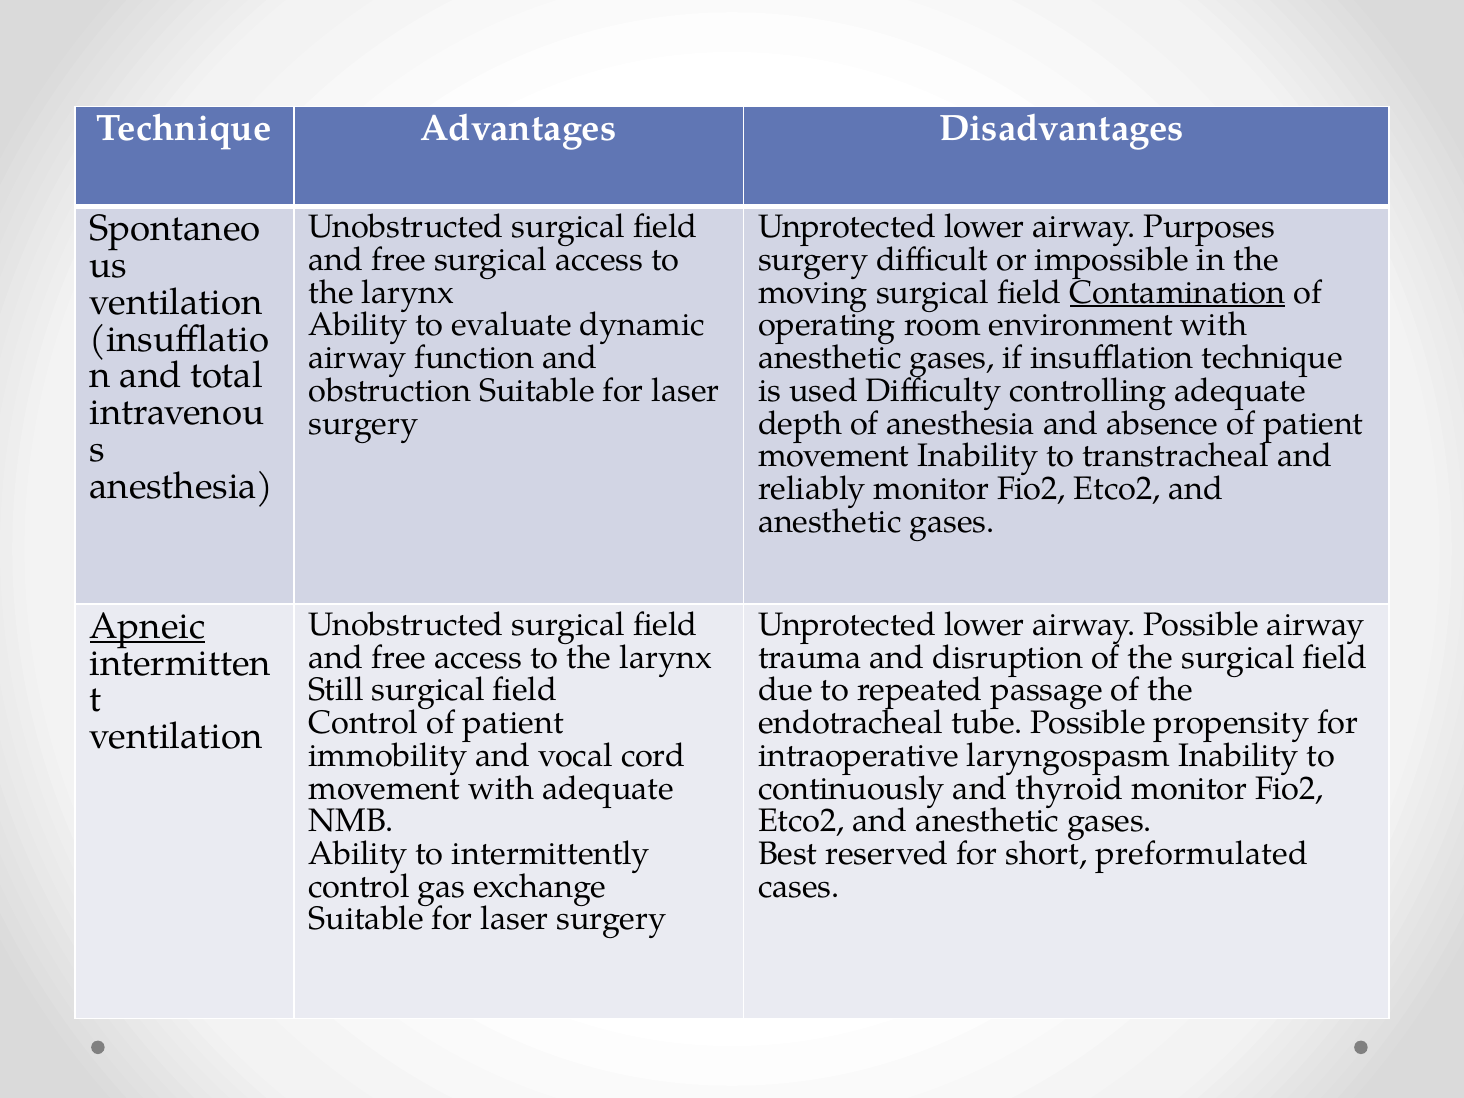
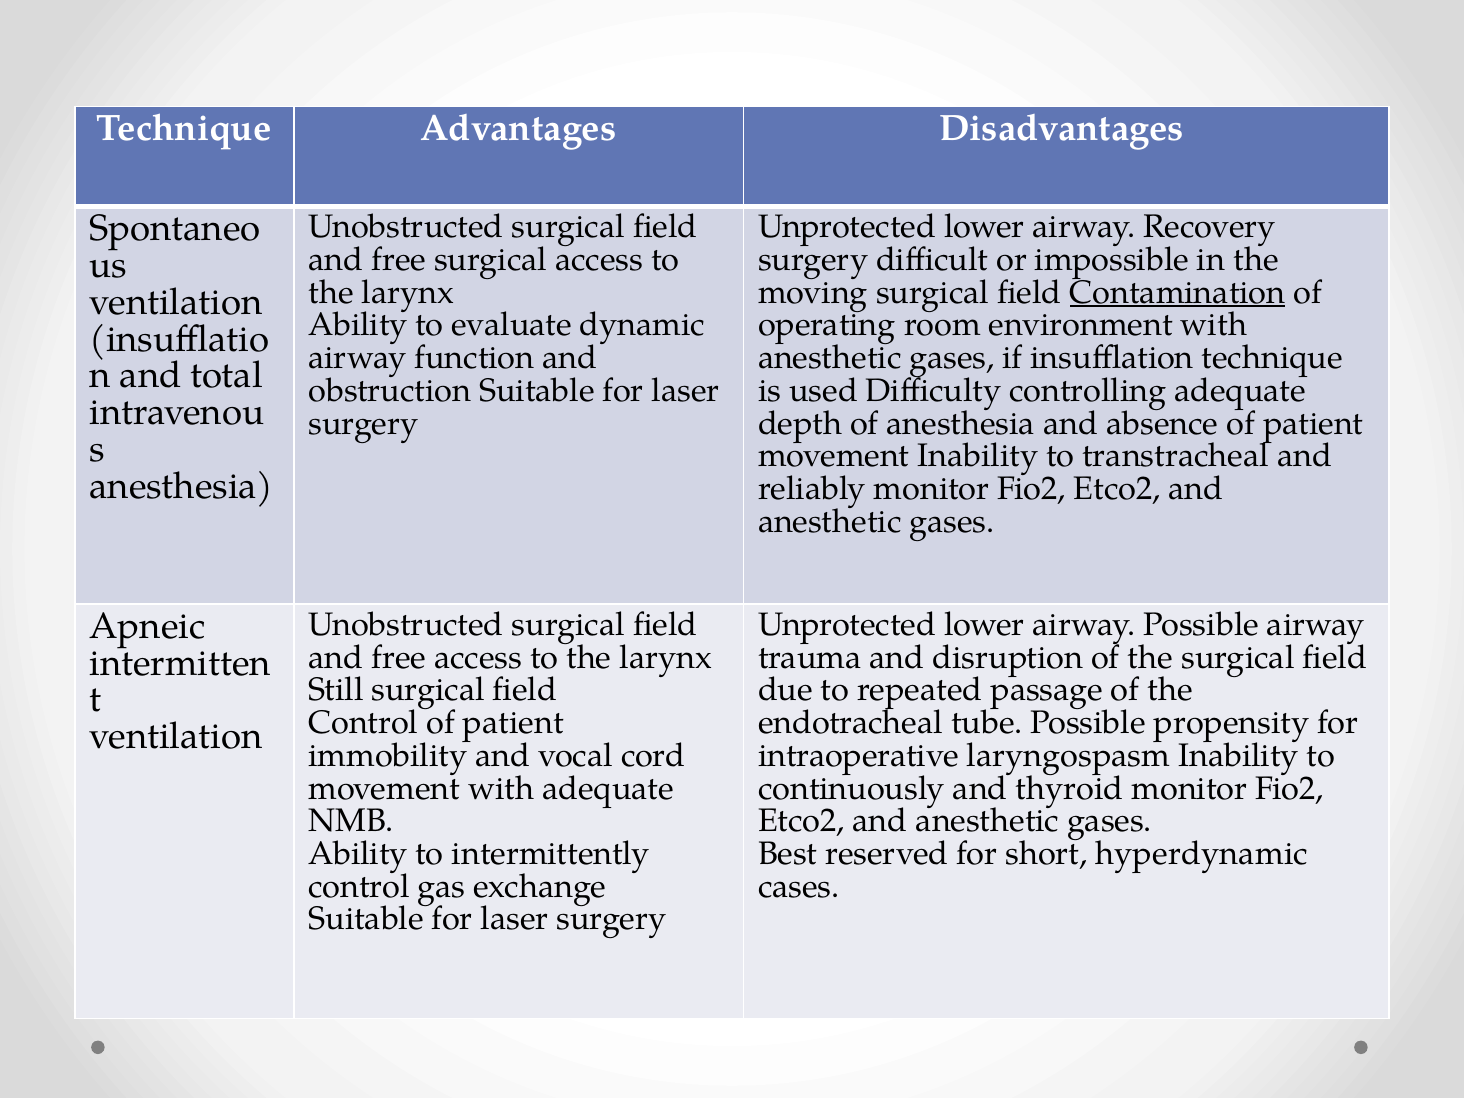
Purposes: Purposes -> Recovery (1209, 227)
Apneic underline: present -> none (148, 626)
preformulated: preformulated -> hyperdynamic (1202, 854)
